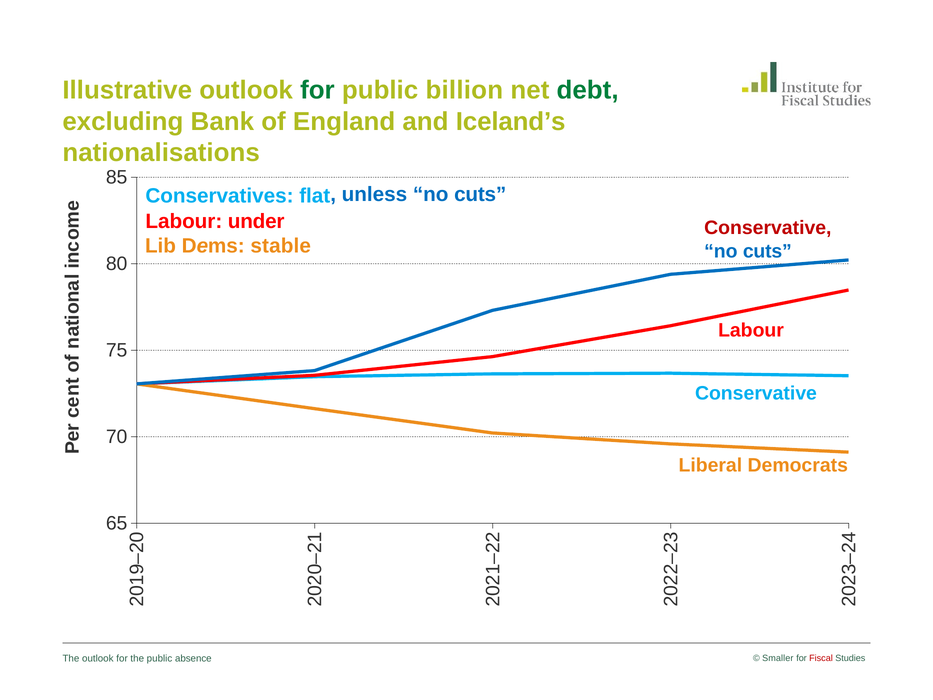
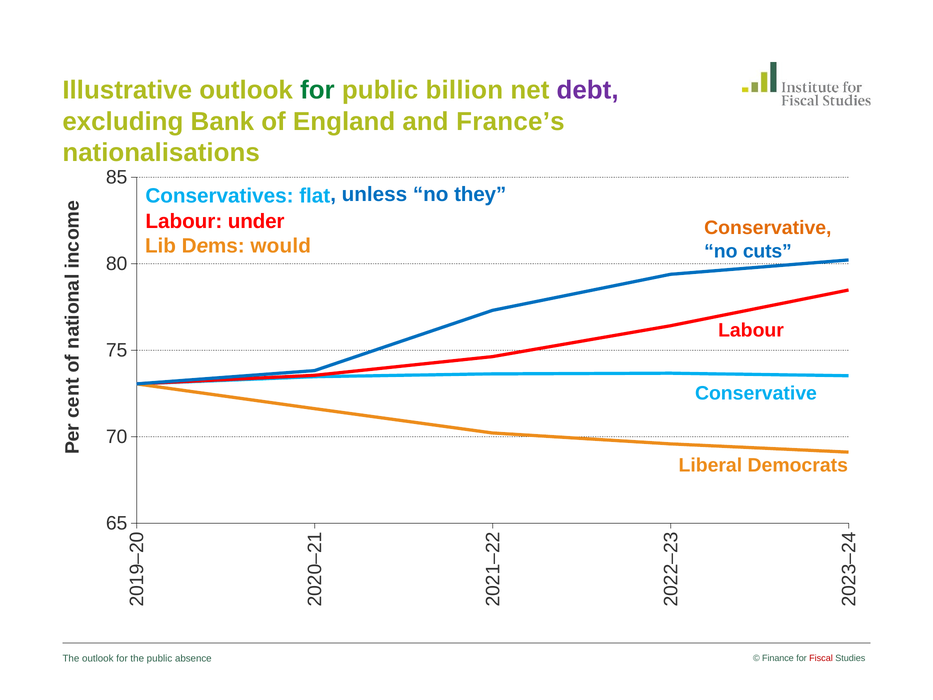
debt colour: green -> purple (588, 90)
Iceland’s: Iceland’s -> France’s (510, 121)
unless no cuts: cuts -> they (480, 194)
Conservative colour: red -> orange (768, 228)
stable: stable -> would (281, 246)
Smaller: Smaller -> Finance (778, 658)
